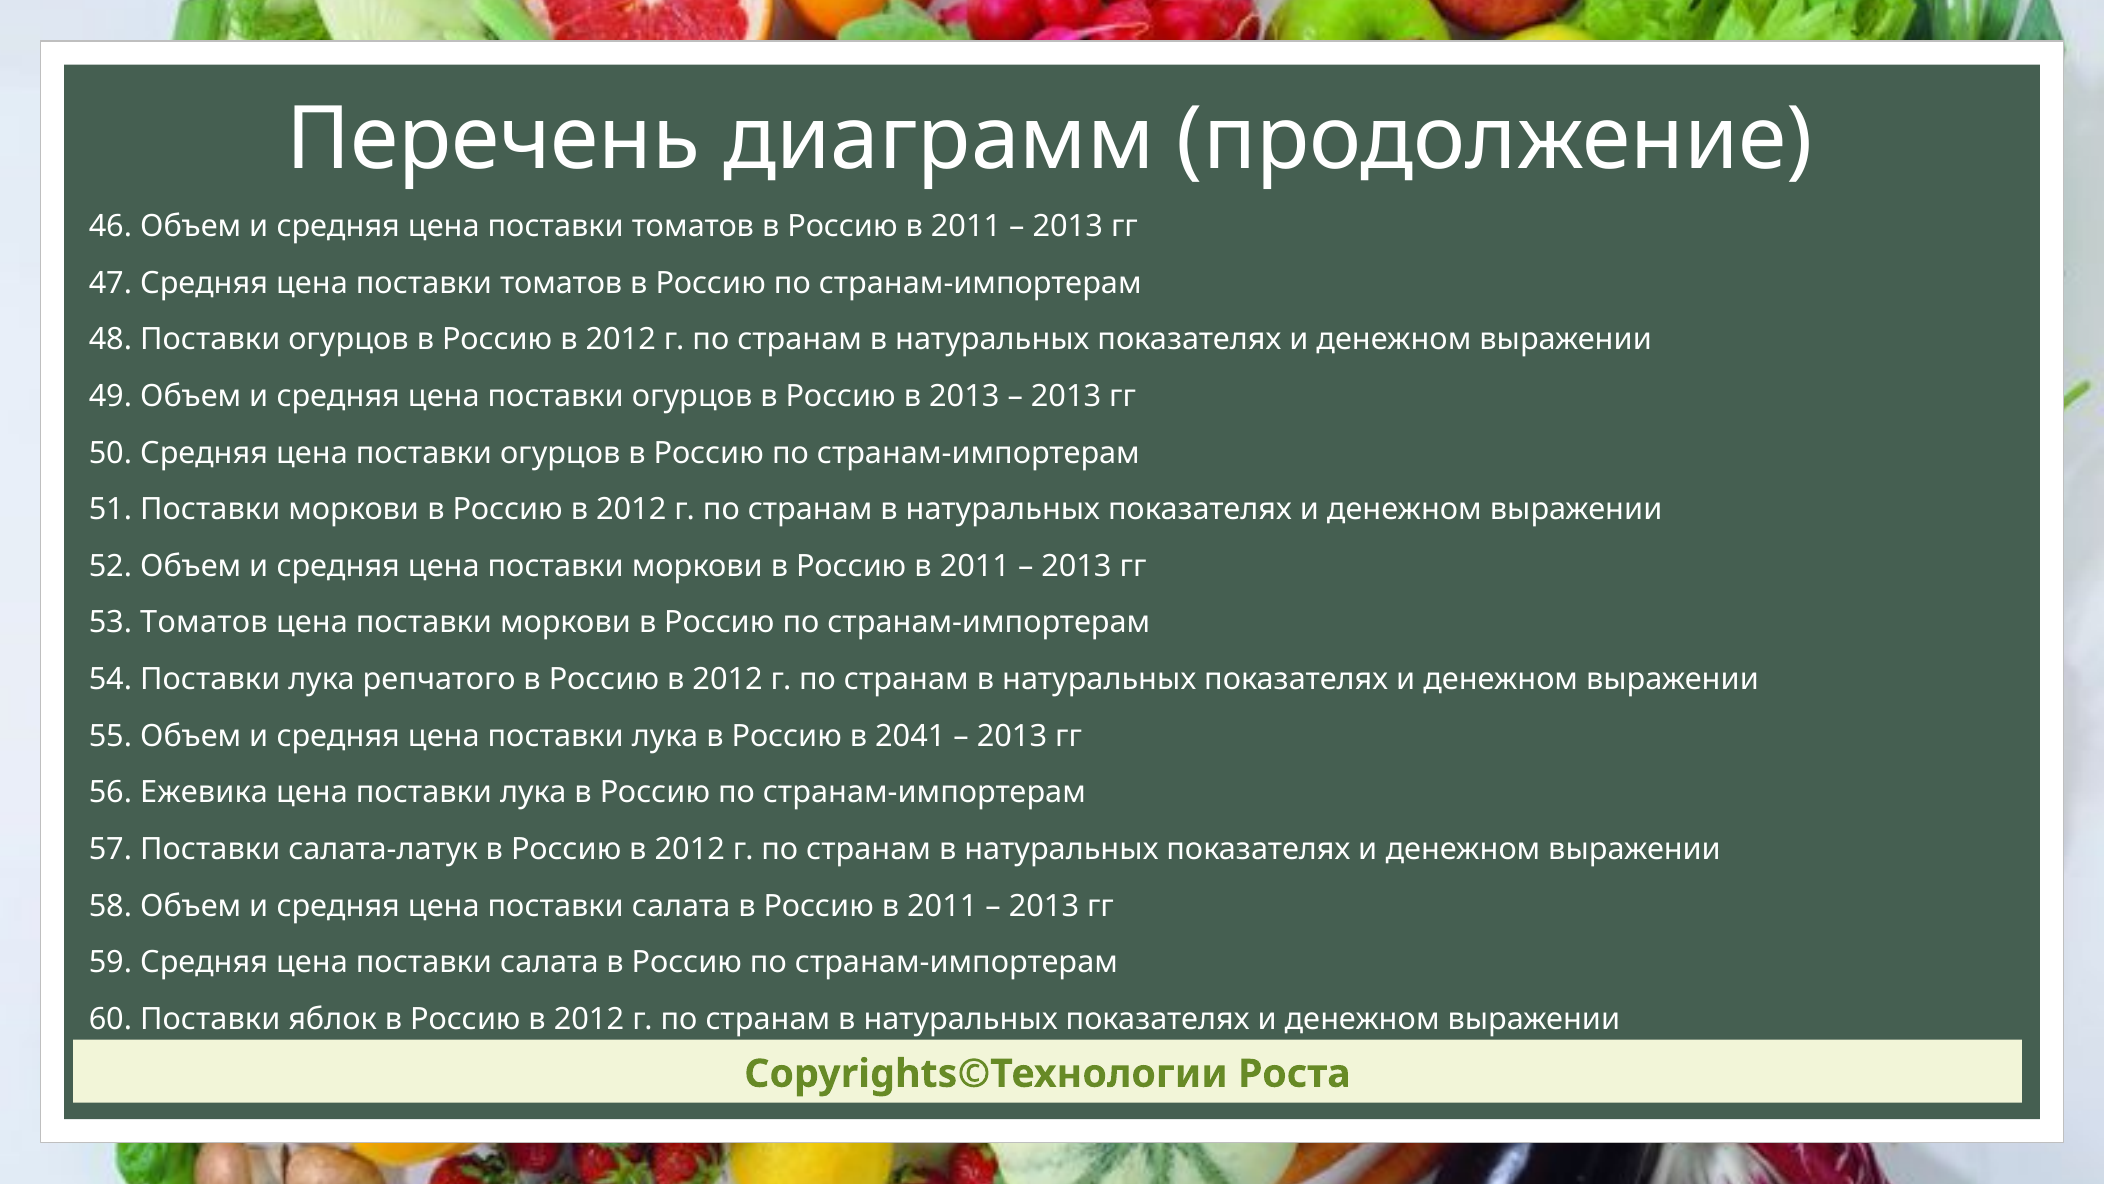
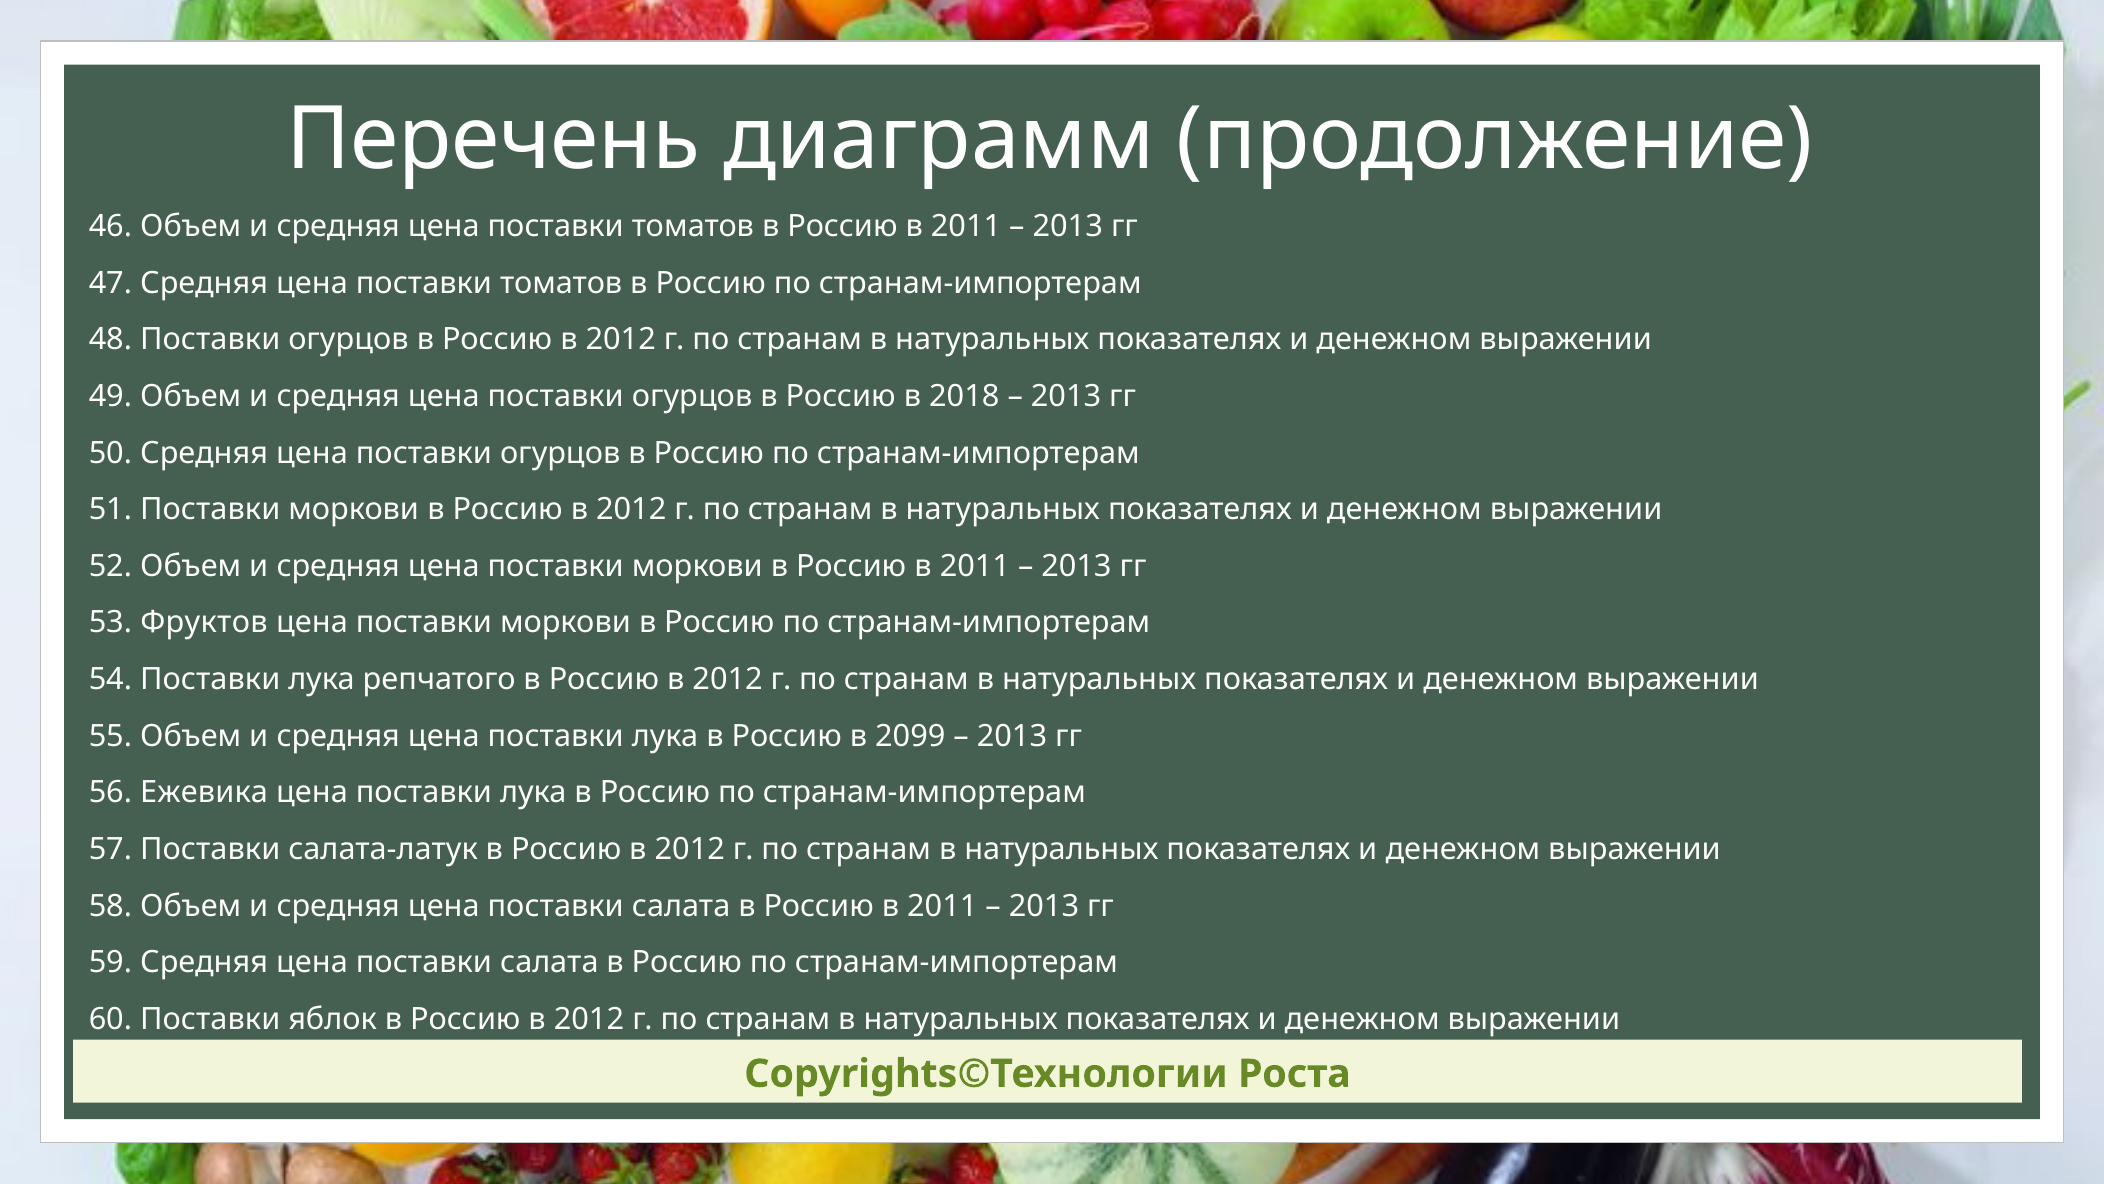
в 2013: 2013 -> 2018 (964, 396)
53 Томатов: Томатов -> Фруктов (204, 623)
2041: 2041 -> 2099 (910, 736)
